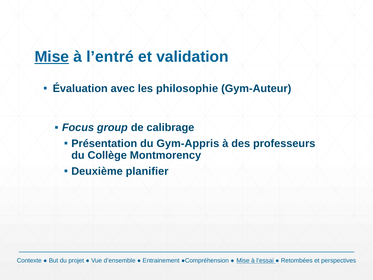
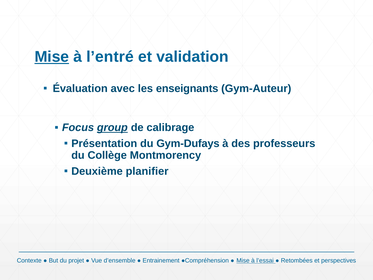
philosophie: philosophie -> enseignants (187, 88)
group underline: none -> present (112, 128)
Gym-Appris: Gym-Appris -> Gym-Dufays (188, 143)
